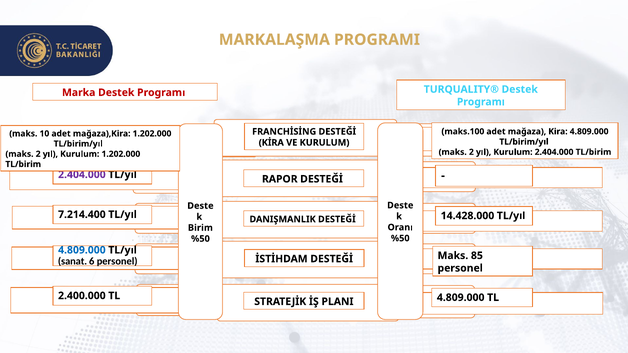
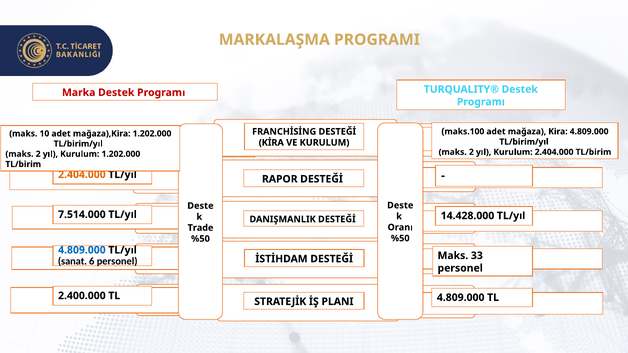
2.404.000 colour: purple -> orange (82, 175)
7.214.400: 7.214.400 -> 7.514.000 (82, 215)
Birim: Birim -> Trade (201, 228)
85: 85 -> 33 (477, 256)
